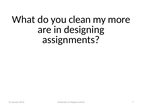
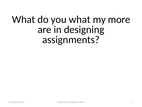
you clean: clean -> what (80, 19)
